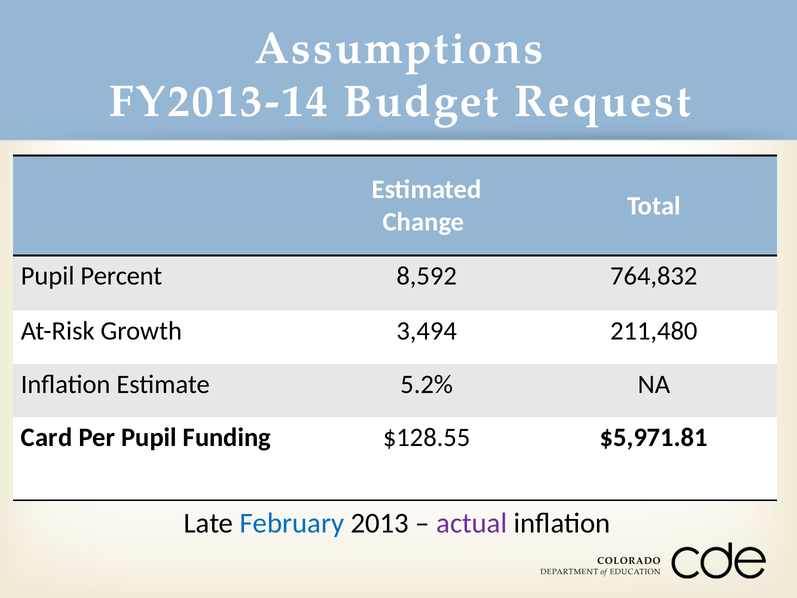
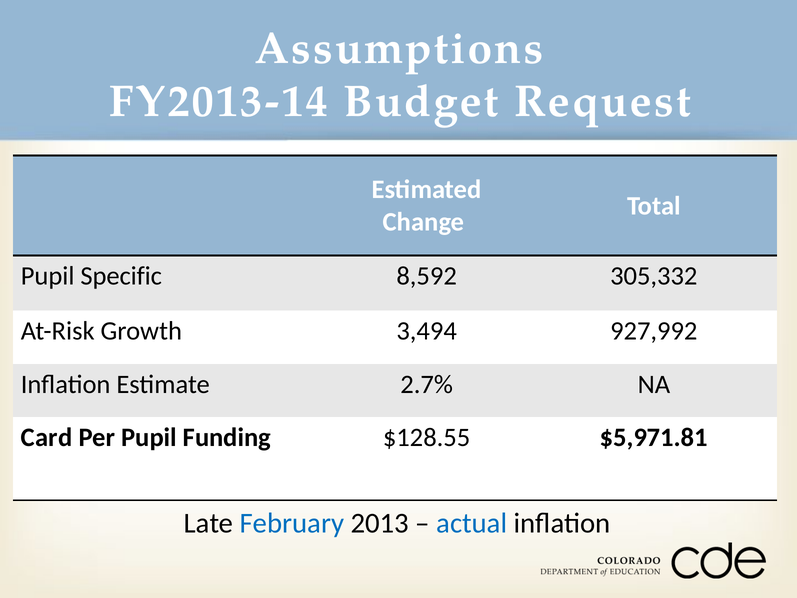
Percent: Percent -> Specific (121, 276)
764,832: 764,832 -> 305,332 (654, 276)
211,480: 211,480 -> 927,992 (654, 331)
5.2%: 5.2% -> 2.7% (427, 384)
actual colour: purple -> blue (472, 523)
